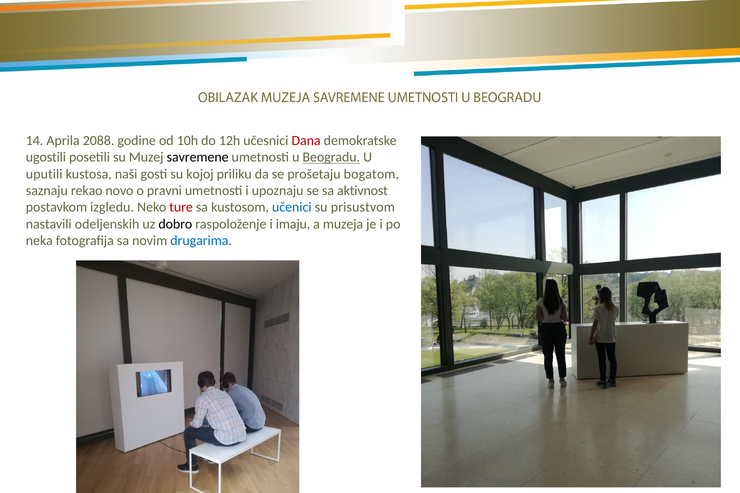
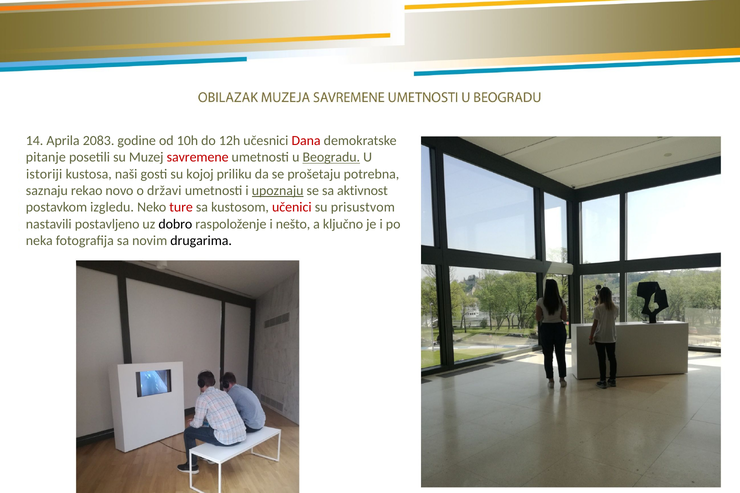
2088: 2088 -> 2083 (99, 141)
ugostili: ugostili -> pitanje (46, 157)
savremene colour: black -> red (198, 157)
uputili: uputili -> istoriji (44, 174)
bogatom: bogatom -> potrebna (371, 174)
pravni: pravni -> državi (164, 191)
upoznaju underline: none -> present (278, 191)
učenici colour: blue -> red (292, 207)
odeljenskih: odeljenskih -> postavljeno (107, 224)
imaju: imaju -> nešto (293, 224)
muzeja: muzeja -> ključno (343, 224)
drugarima colour: blue -> black (201, 241)
